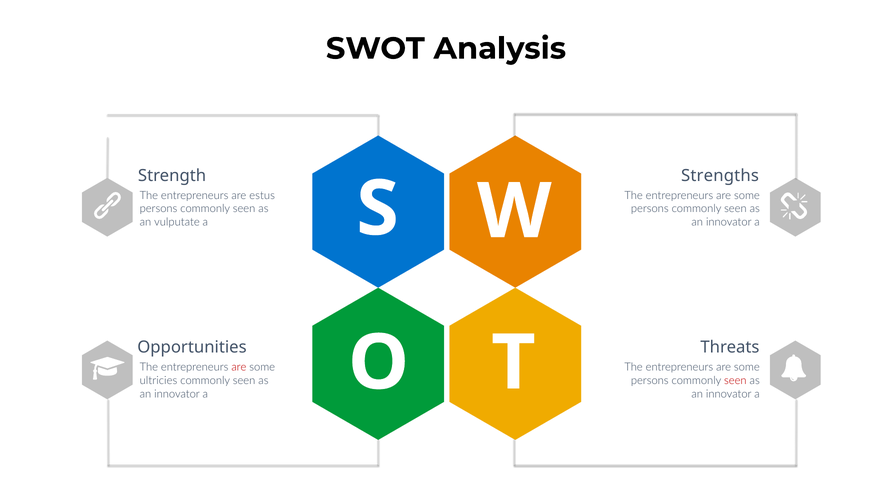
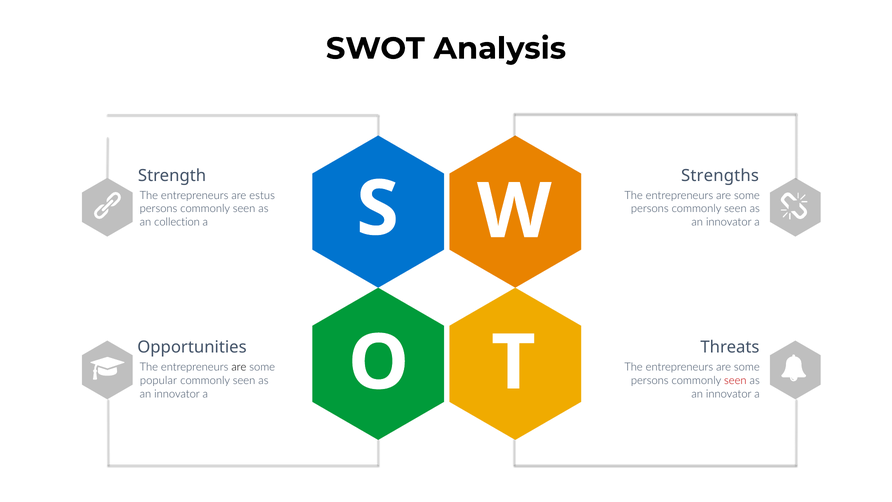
vulputate: vulputate -> collection (177, 222)
are colour: red -> black (239, 367)
ultricies: ultricies -> popular (158, 380)
